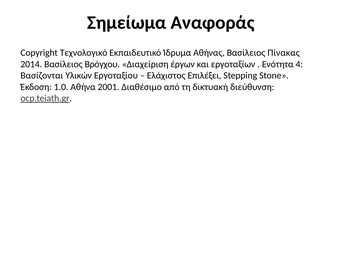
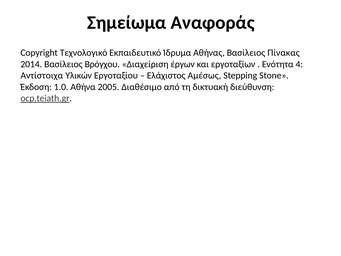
Βασίζονται: Βασίζονται -> Αντίστοιχα (42, 75)
Επιλέξει: Επιλέξει -> Αμέσως (204, 75)
2001: 2001 -> 2005 (108, 87)
